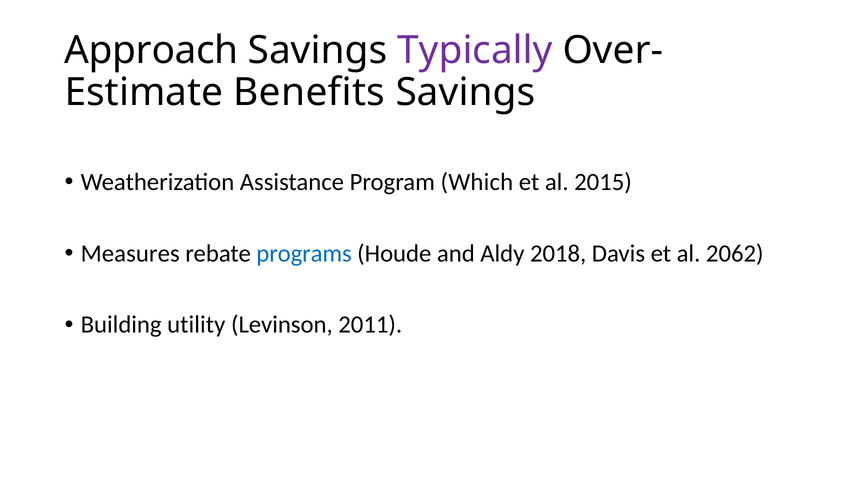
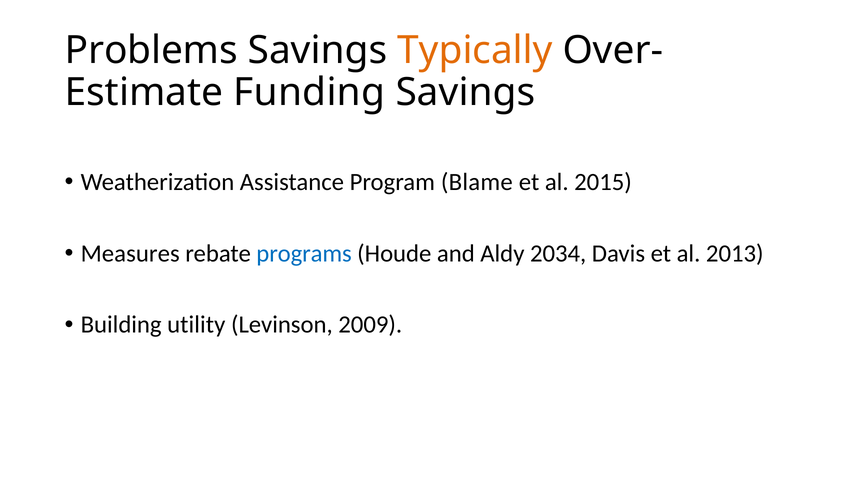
Approach: Approach -> Problems (151, 50)
Typically colour: purple -> orange (475, 50)
Benefits: Benefits -> Funding (309, 92)
Which: Which -> Blame (477, 182)
2018: 2018 -> 2034 (558, 253)
2062: 2062 -> 2013 (735, 253)
2011: 2011 -> 2009 (370, 325)
